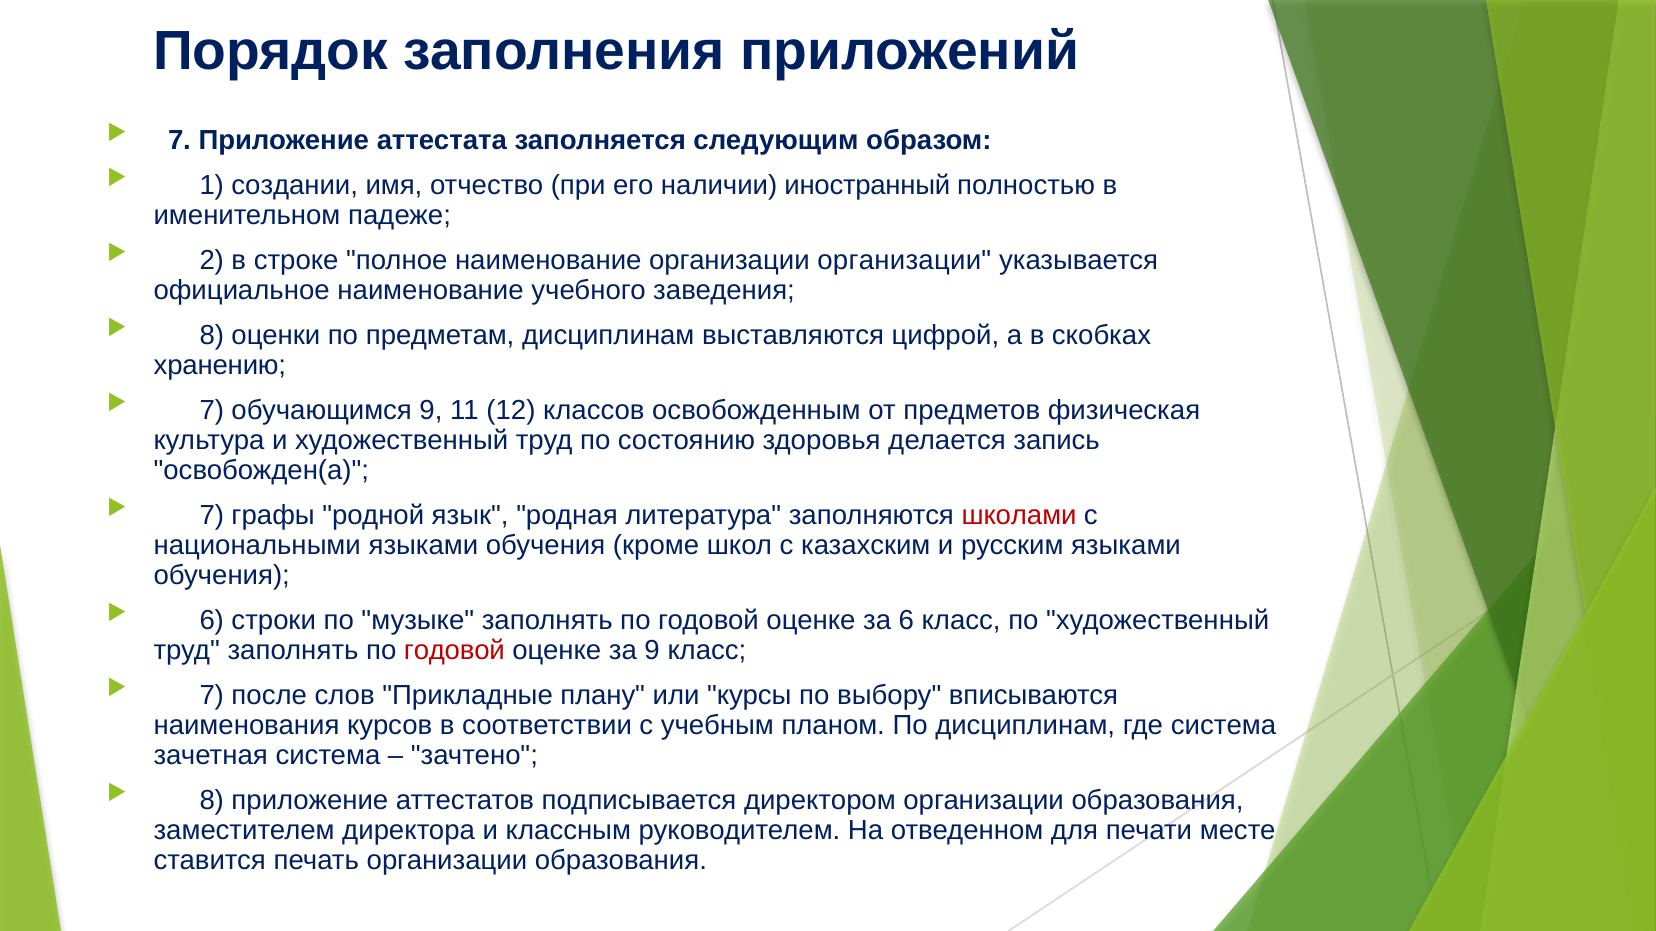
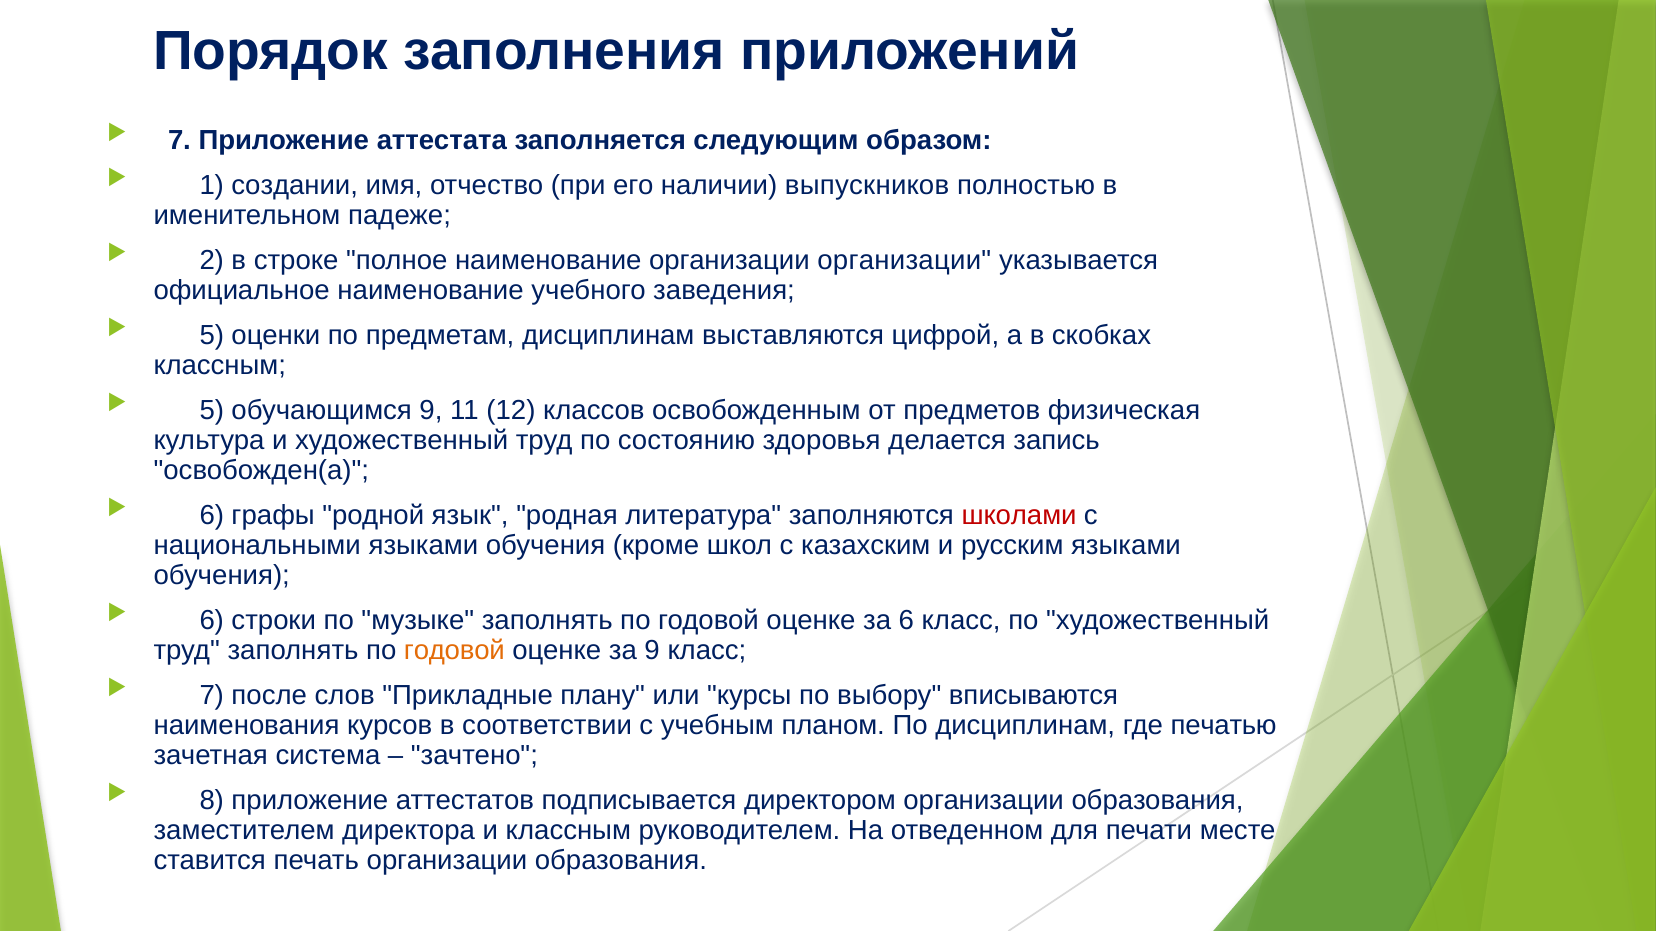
иностранный: иностранный -> выпускников (867, 186)
8: 8 -> 5 (212, 336)
хранению: хранению -> классным (220, 366)
7: 7 -> 5 (212, 411)
7: 7 -> 6 (212, 516)
годовой colour: red -> orange (454, 651)
где система: система -> печатью (1224, 726)
